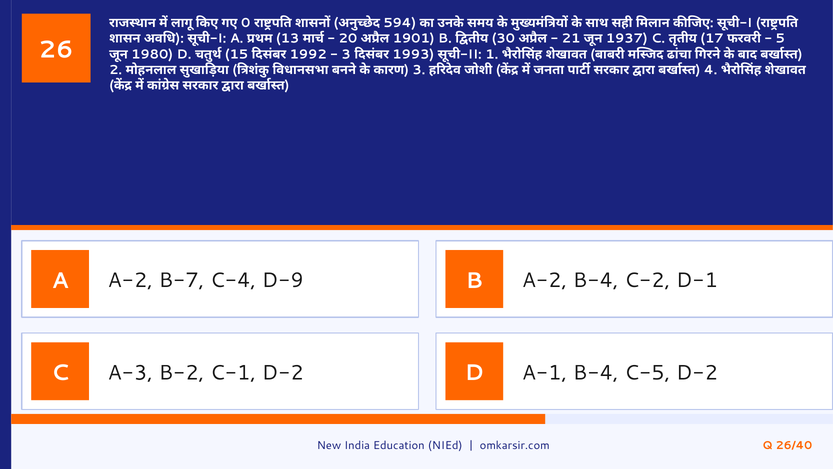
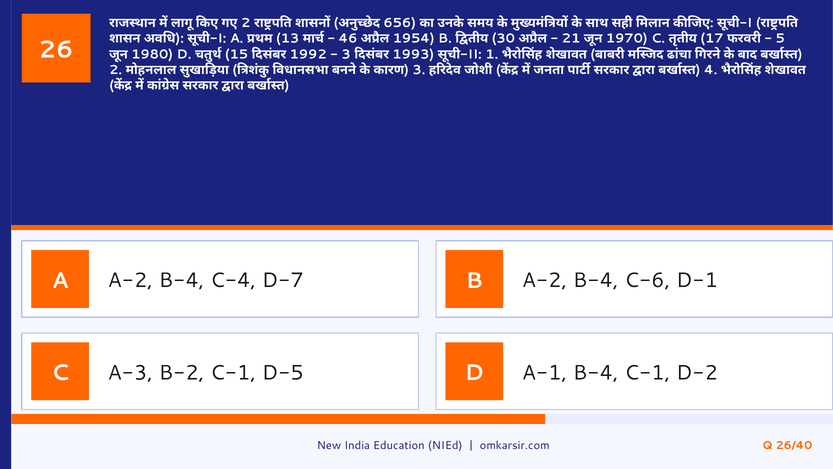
0: 0 -> 2 (246, 23)
594: 594 -> 656 (400, 23)
20: 20 -> 46 (348, 39)
1901: 1901 -> 1954 (414, 39)
1937: 1937 -> 1970 (627, 39)
A A-2 B-7: B-7 -> B-4 (182, 280)
D-9: D-9 -> D-7 (283, 280)
C-2: C-2 -> C-6 (647, 280)
C-1 D-2: D-2 -> D-5 (283, 372)
B-4 C-5: C-5 -> C-1 (647, 372)
